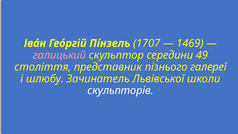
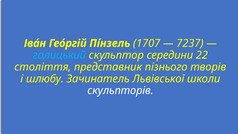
1469: 1469 -> 7237 (190, 43)
галицький colour: pink -> light blue (59, 55)
49: 49 -> 22 (202, 55)
галереї: галереї -> творів (208, 67)
